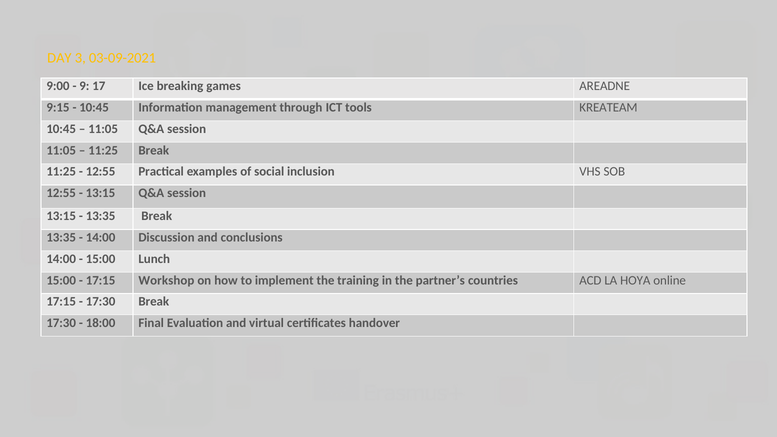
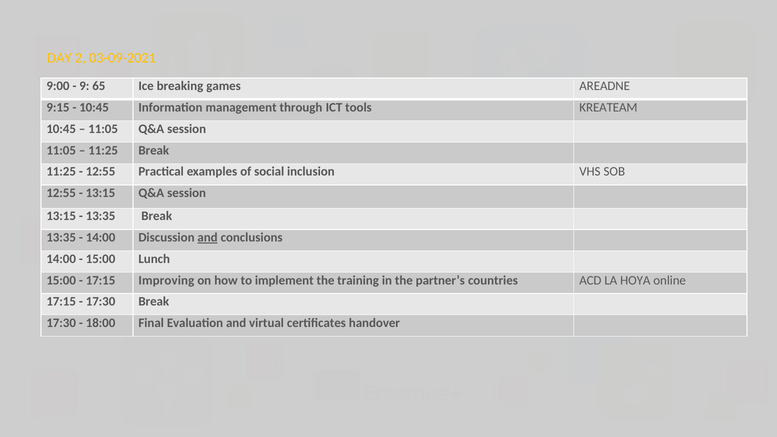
3: 3 -> 2 (80, 58)
17: 17 -> 65 (99, 86)
and underline: none -> present (208, 238)
Workshop: Workshop -> Improving (166, 280)
